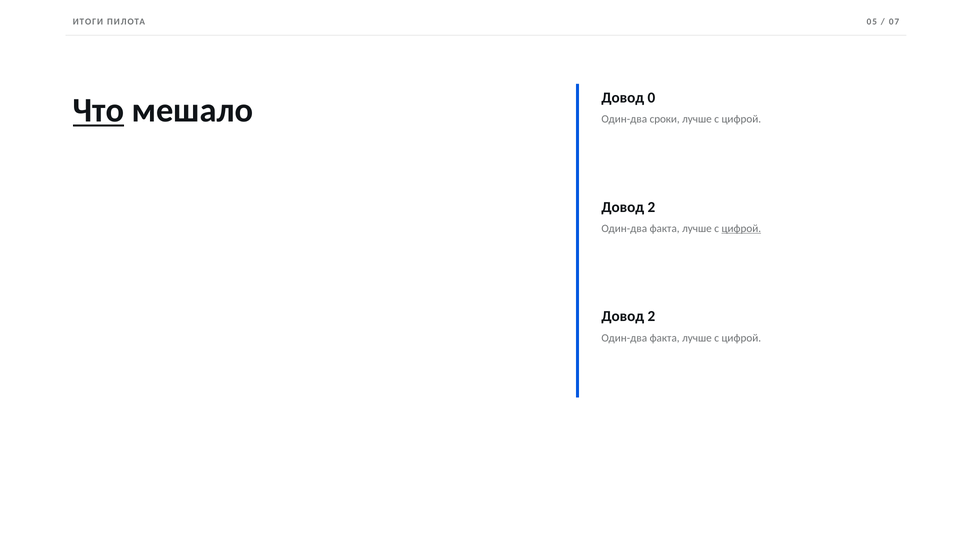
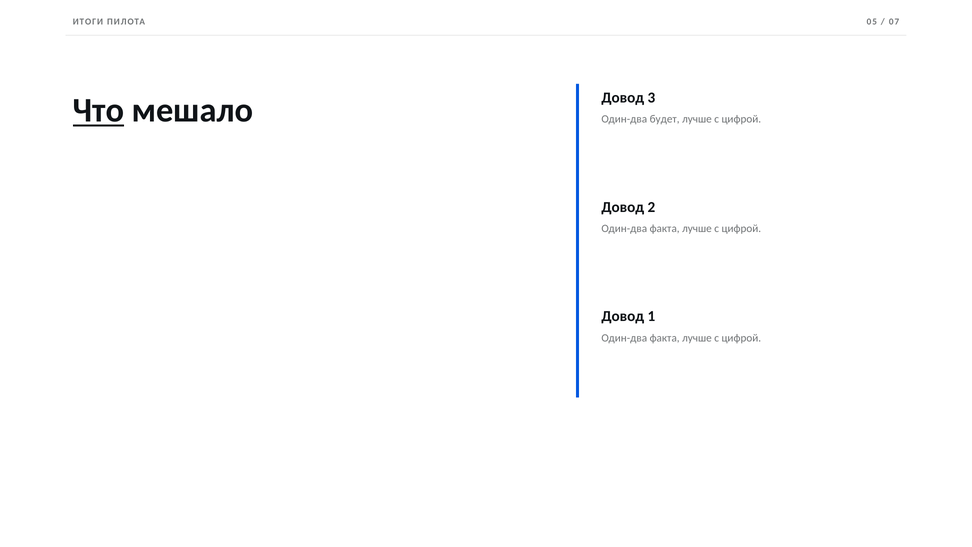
0: 0 -> 3 (651, 98)
сроки: сроки -> будет (665, 119)
цифрой underline: present -> none (741, 228)
2: 2 -> 1 (651, 316)
